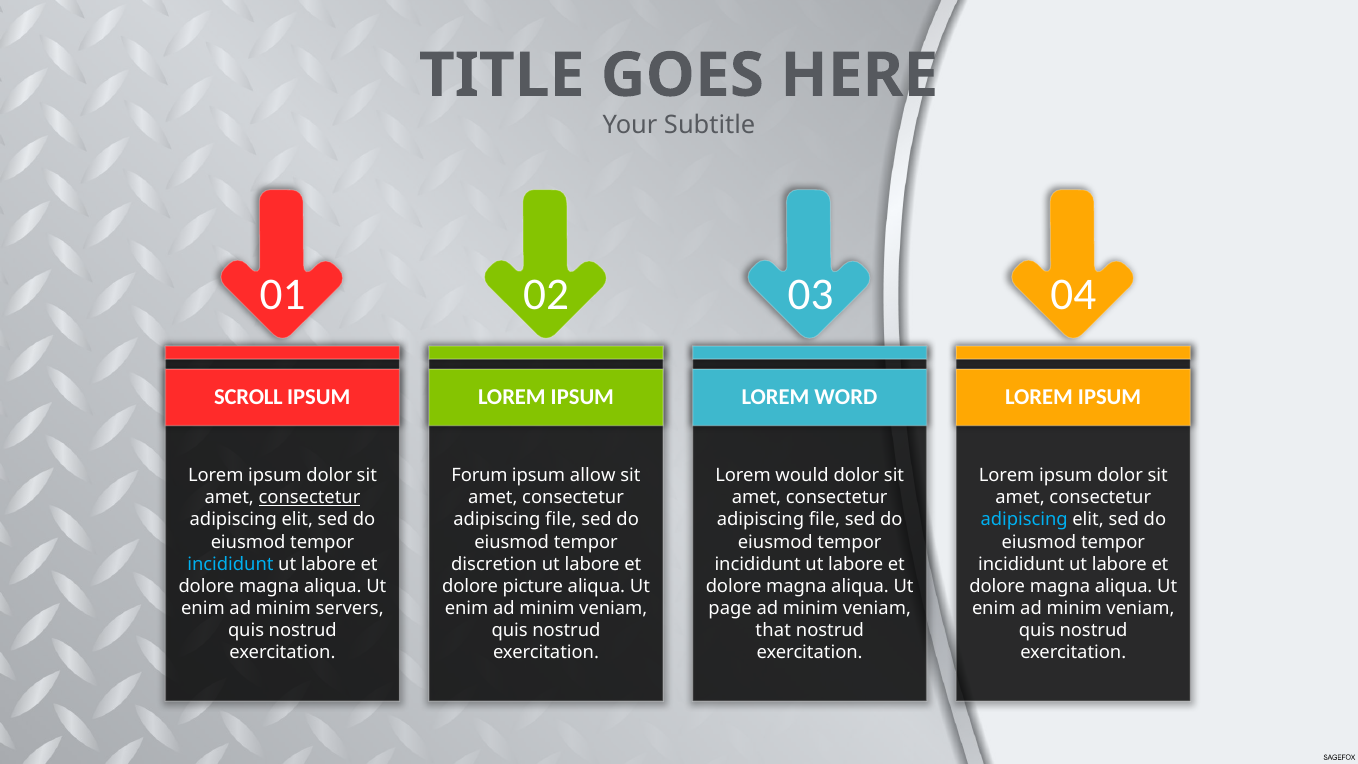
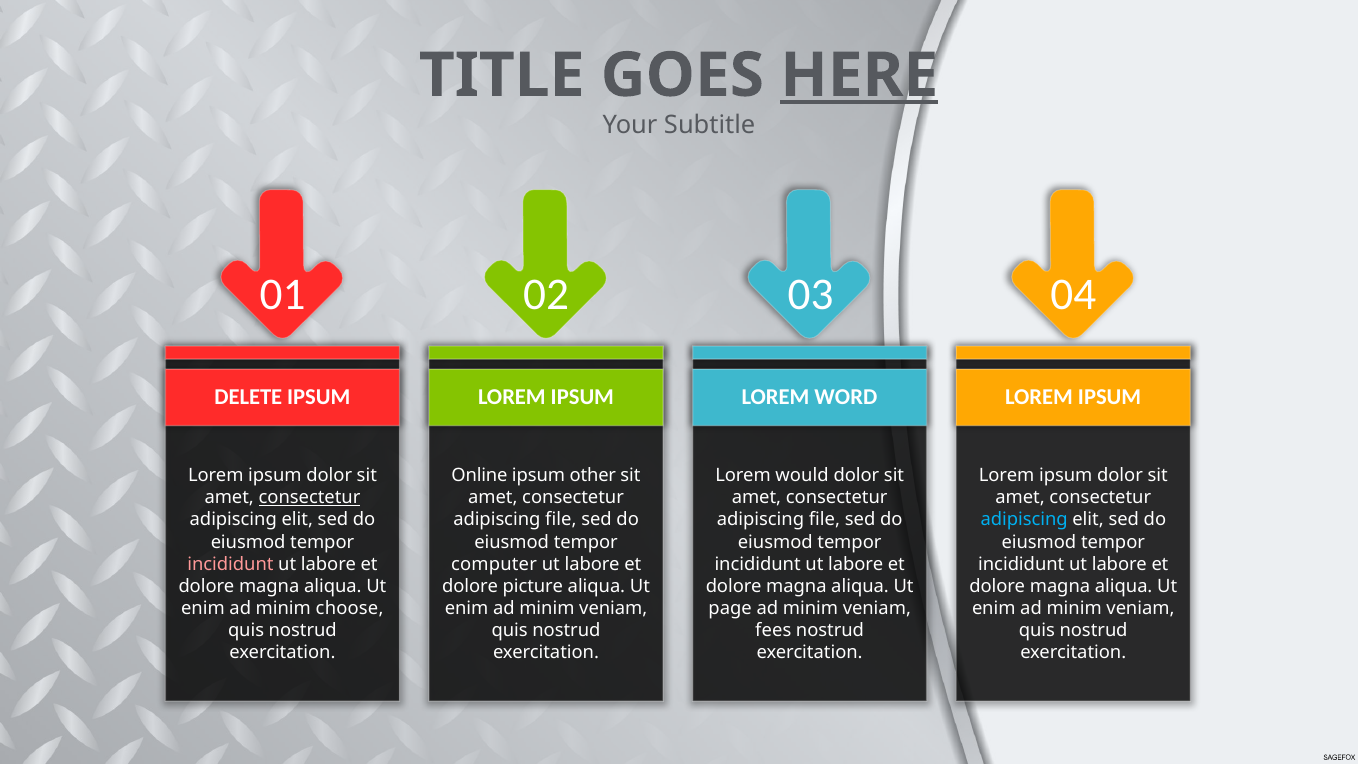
HERE underline: none -> present (859, 75)
SCROLL: SCROLL -> DELETE (248, 397)
Forum: Forum -> Online (480, 476)
allow: allow -> other (593, 476)
incididunt colour: light blue -> pink (230, 564)
discretion: discretion -> computer (494, 564)
servers: servers -> choose (350, 608)
that: that -> fees (773, 630)
